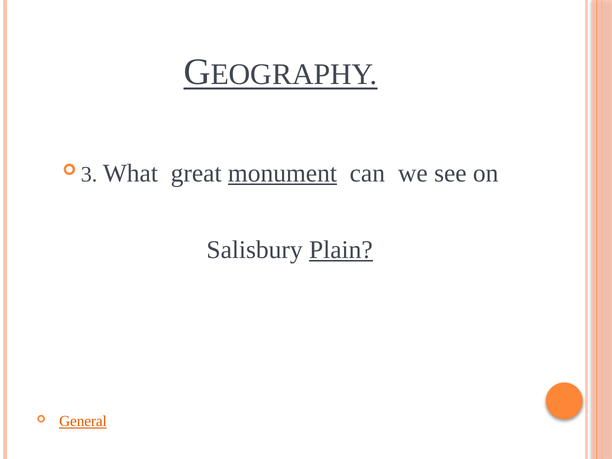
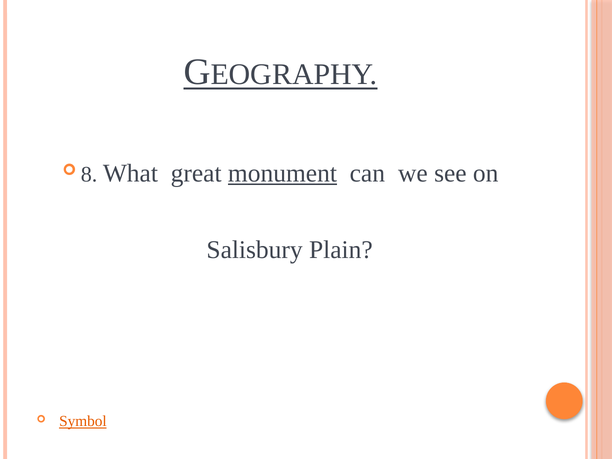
3: 3 -> 8 (89, 174)
Plain underline: present -> none (341, 250)
General: General -> Symbol (83, 421)
